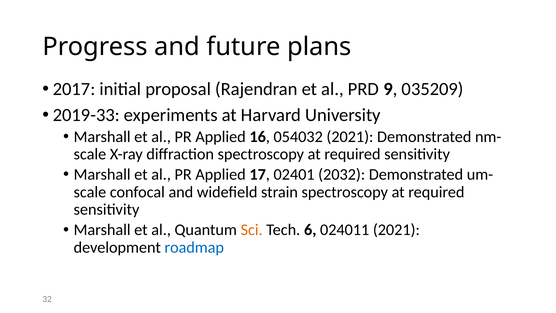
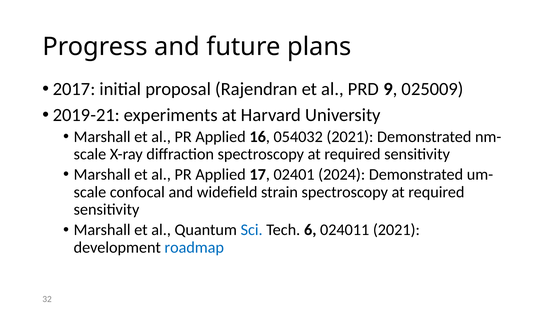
035209: 035209 -> 025009 (433, 89)
2019-33: 2019-33 -> 2019-21 (86, 115)
2032: 2032 -> 2024 (342, 174)
Sci colour: orange -> blue (252, 230)
